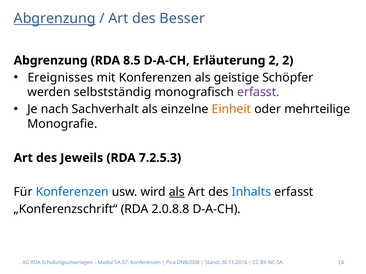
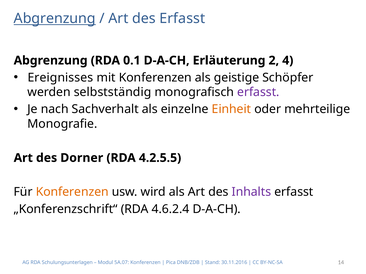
des Besser: Besser -> Erfasst (182, 19)
8.5: 8.5 -> 0.1 (132, 61)
2 2: 2 -> 4 (288, 61)
Jeweils: Jeweils -> Dorner (82, 158)
7.2.5.3: 7.2.5.3 -> 4.2.5.5 (160, 158)
Konferenzen colour: blue -> orange (72, 192)
als underline: present -> none (177, 192)
Inhalts colour: blue -> purple (251, 192)
2.0.8.8: 2.0.8.8 -> 4.6.2.4 (170, 209)
